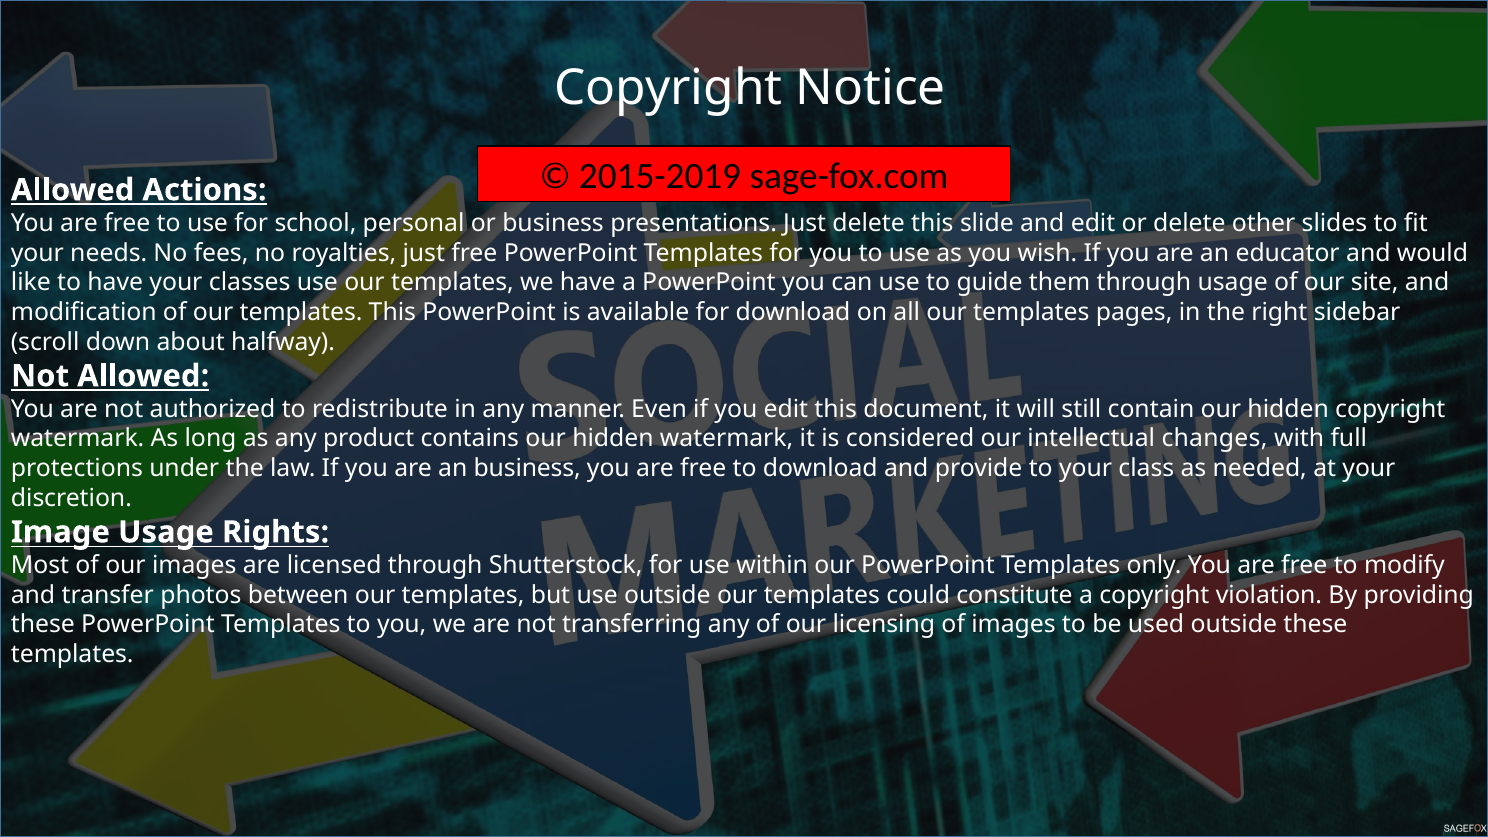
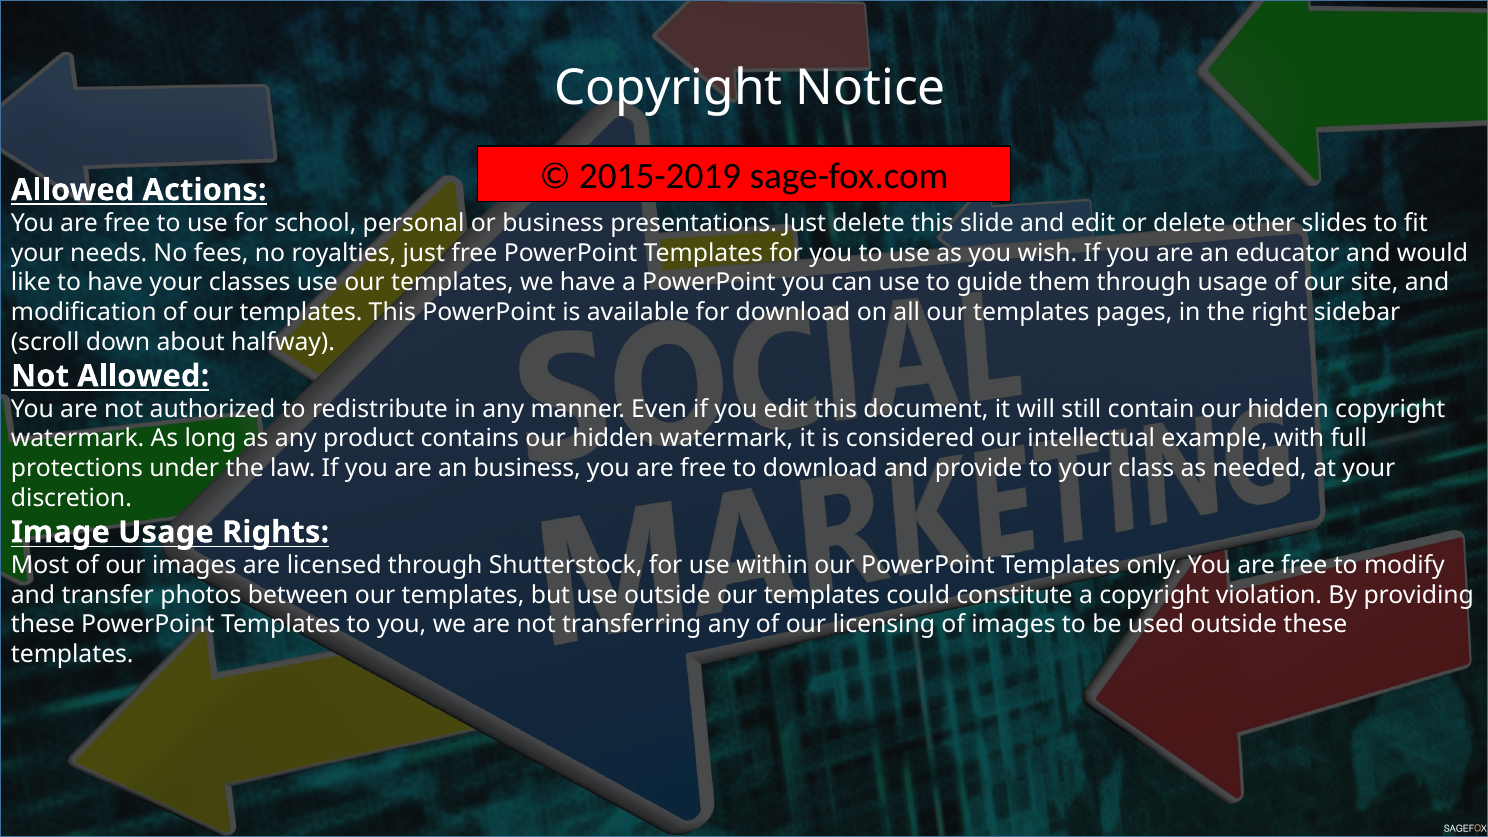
changes: changes -> example (1215, 439)
